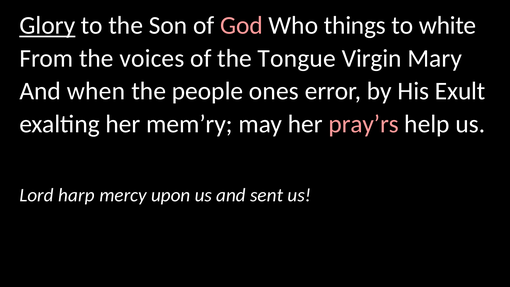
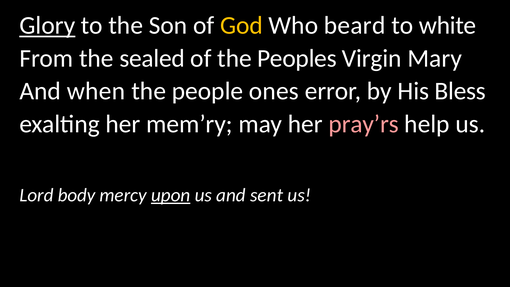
God colour: pink -> yellow (241, 25)
things: things -> beard (355, 25)
voices: voices -> sealed (152, 58)
Tongue: Tongue -> Peoples (297, 58)
Exult: Exult -> Bless (460, 91)
harp: harp -> body (77, 195)
upon underline: none -> present (171, 195)
